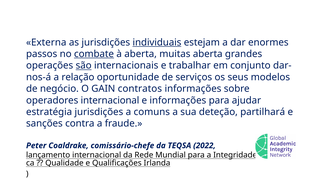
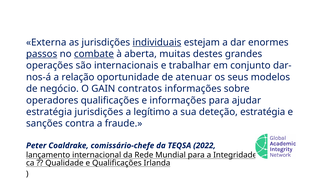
passos underline: none -> present (42, 54)
muitas aberta: aberta -> destes (208, 54)
são underline: present -> none (84, 66)
serviços: serviços -> atenuar (194, 77)
operadores internacional: internacional -> qualificações (110, 101)
comuns: comuns -> legítimo (152, 112)
deteção partilhará: partilhará -> estratégia (263, 112)
